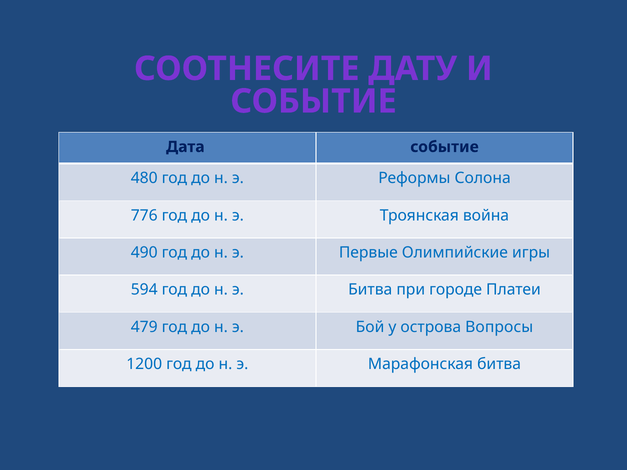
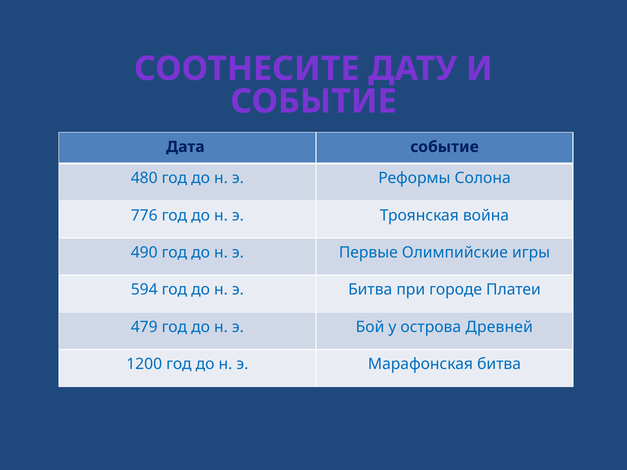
Вопросы: Вопросы -> Древней (499, 327)
